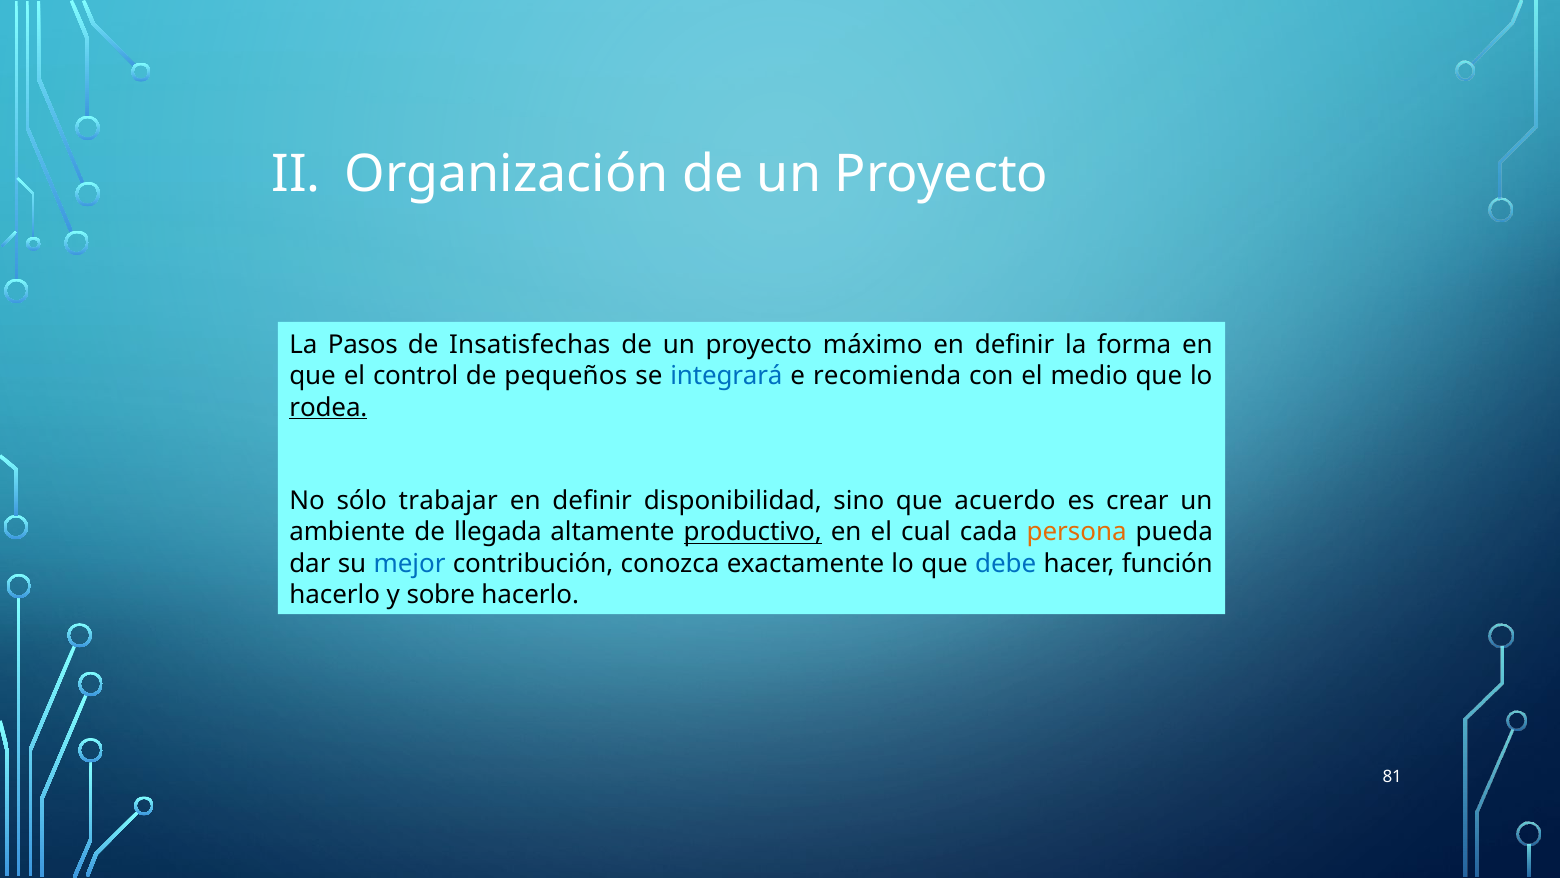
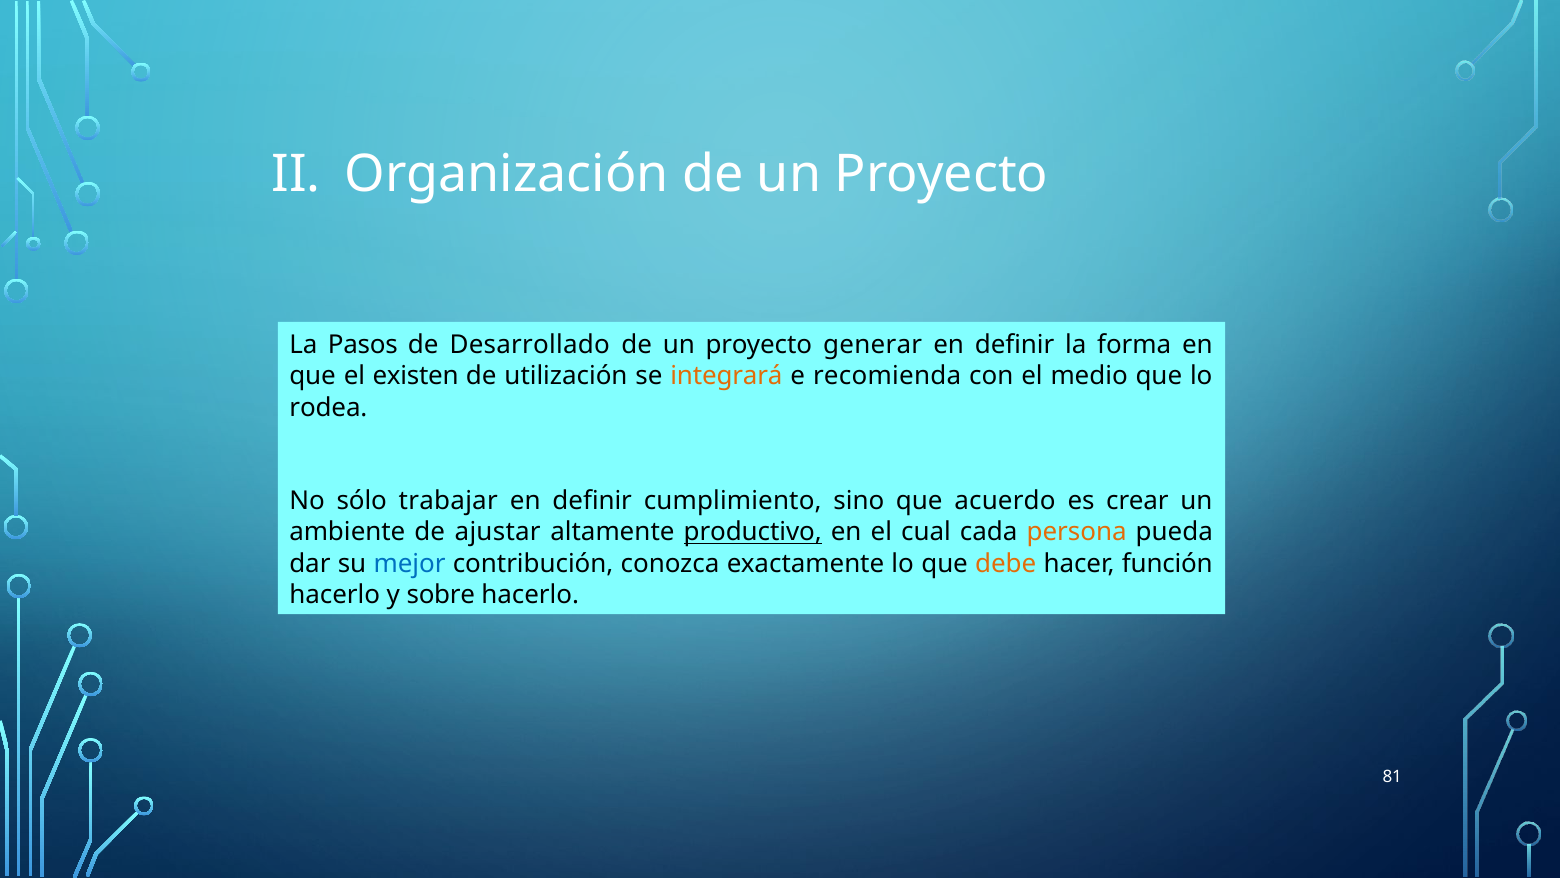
Insatisfechas: Insatisfechas -> Desarrollado (530, 345)
máximo: máximo -> generar (873, 345)
control: control -> existen (416, 376)
pequeños: pequeños -> utilización (566, 376)
integrará colour: blue -> orange (726, 376)
rodea underline: present -> none (328, 407)
disponibilidad: disponibilidad -> cumplimiento (733, 501)
llegada: llegada -> ajustar (498, 532)
debe colour: blue -> orange (1006, 563)
